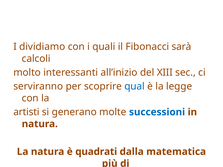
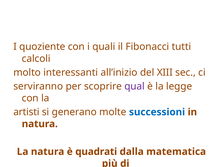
dividiamo: dividiamo -> quoziente (42, 47)
sarà: sarà -> tutti (181, 47)
qual colour: blue -> purple (135, 86)
